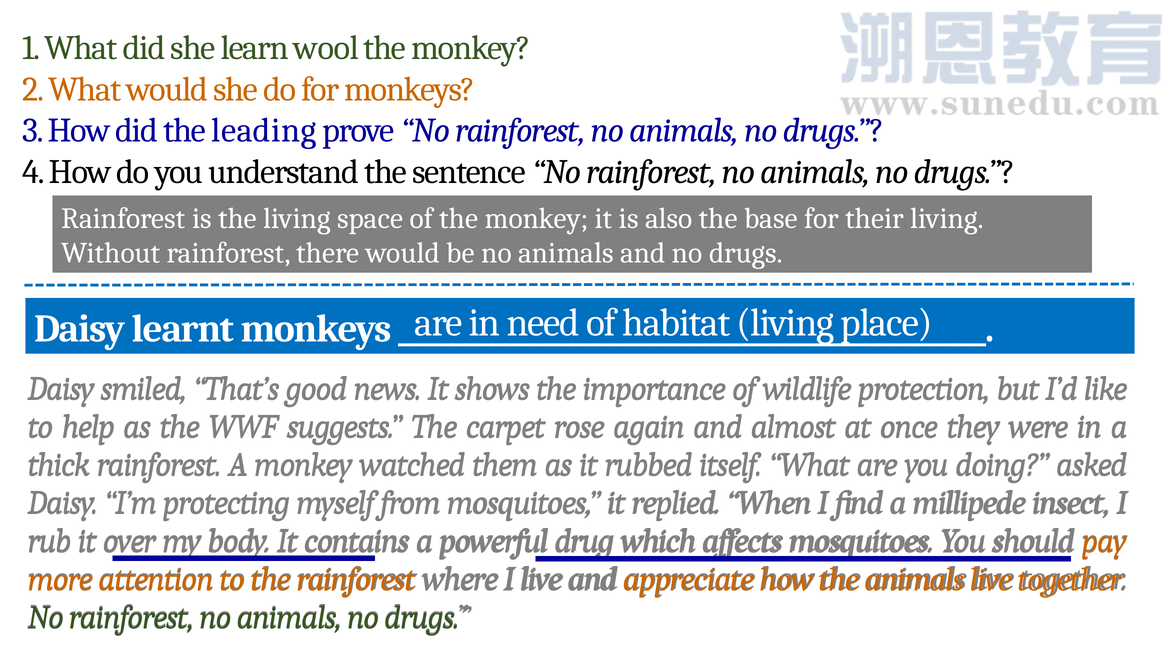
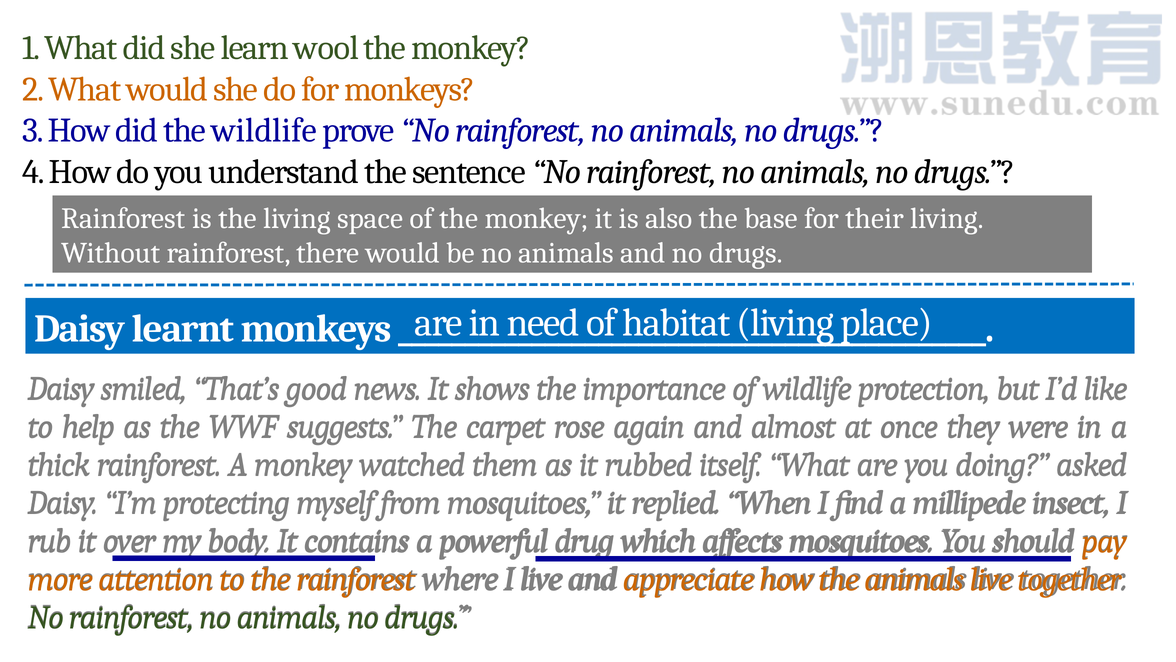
the leading: leading -> wildlife (264, 130)
